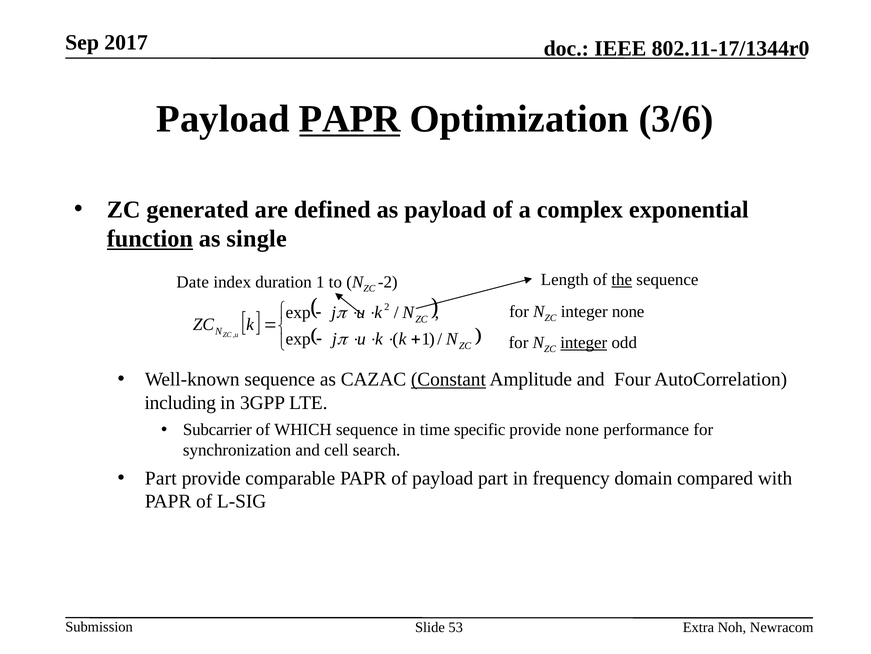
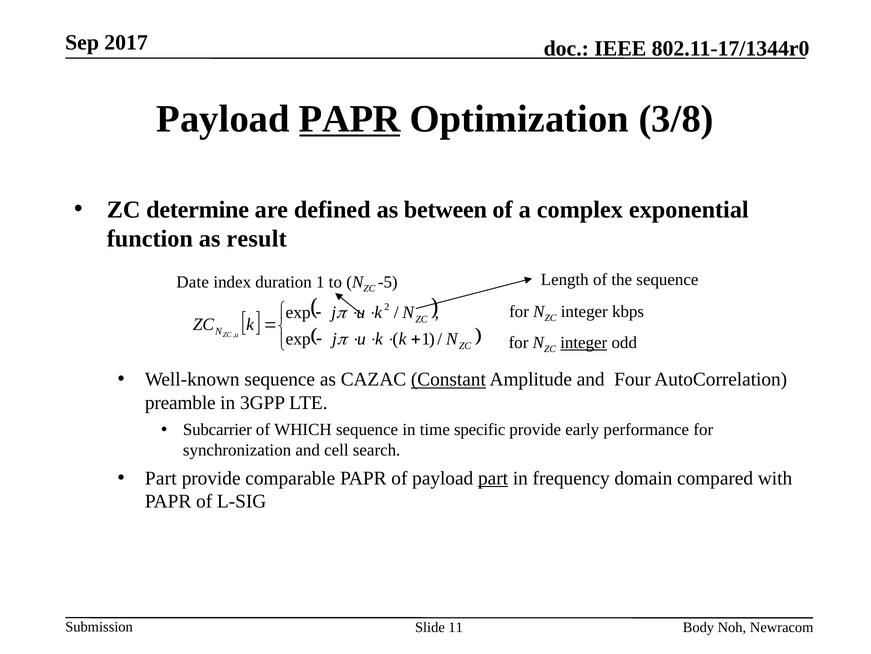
3/6: 3/6 -> 3/8 (676, 119)
generated: generated -> determine (198, 209)
as payload: payload -> between (445, 209)
function underline: present -> none (150, 238)
single: single -> result (257, 238)
the underline: present -> none (622, 279)
-2: -2 -> -5 (388, 282)
integer none: none -> kbps (628, 311)
including: including -> preamble (180, 402)
provide none: none -> early (582, 429)
part underline: none -> present (493, 478)
53: 53 -> 11 (456, 627)
Extra: Extra -> Body (698, 627)
